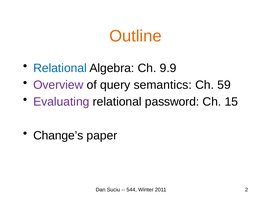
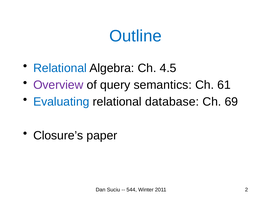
Outline colour: orange -> blue (135, 36)
9.9: 9.9 -> 4.5 (168, 68)
59: 59 -> 61 (224, 85)
Evaluating colour: purple -> blue (61, 102)
password: password -> database (172, 102)
15: 15 -> 69 (231, 102)
Change’s: Change’s -> Closure’s (58, 136)
